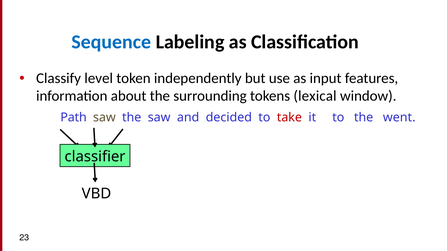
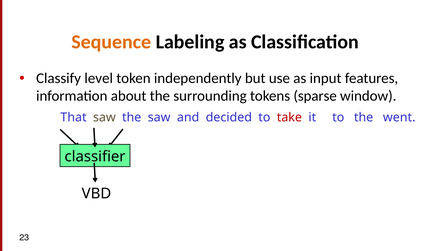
Sequence colour: blue -> orange (111, 42)
lexical: lexical -> sparse (315, 96)
Path: Path -> That (73, 118)
